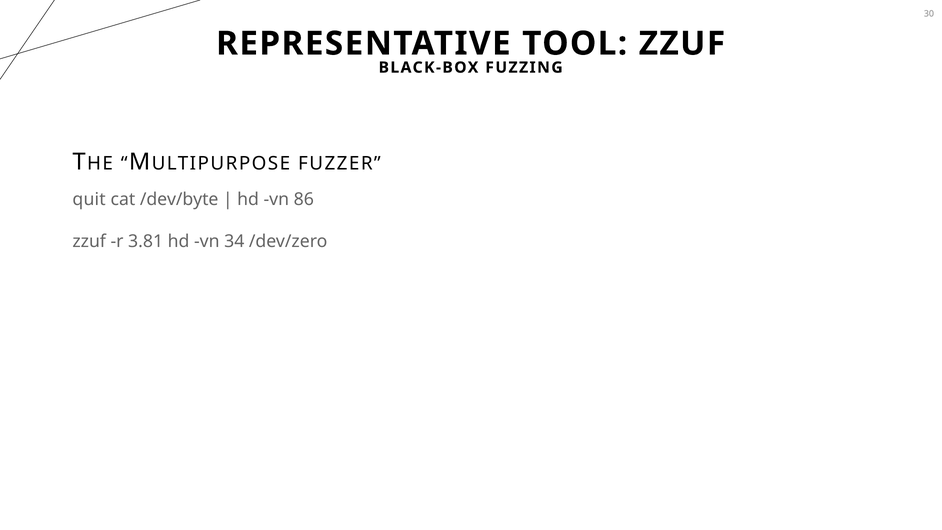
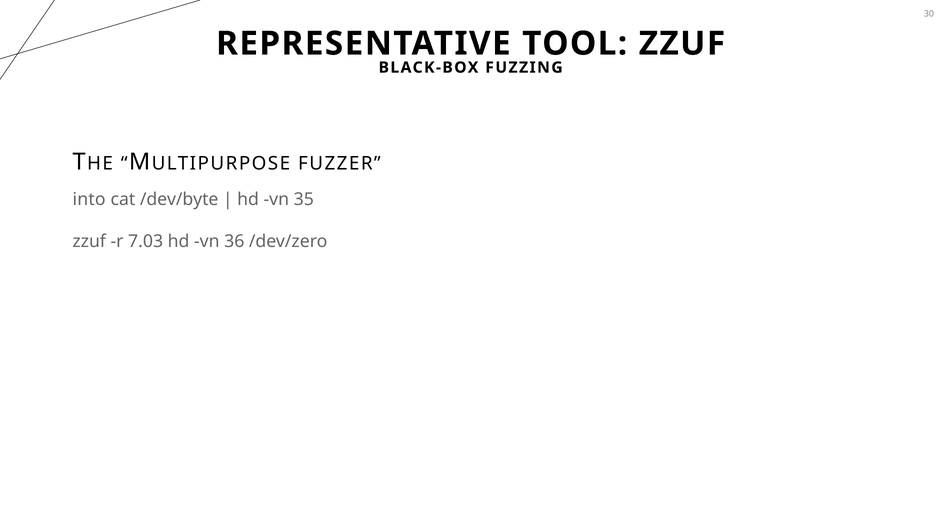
quit: quit -> into (89, 200)
86: 86 -> 35 (304, 200)
3.81: 3.81 -> 7.03 (146, 241)
34: 34 -> 36 (234, 241)
